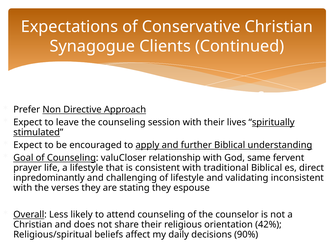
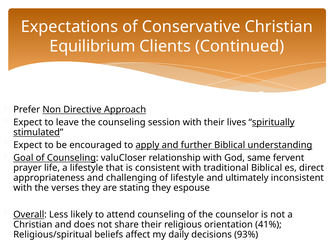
Synagogue: Synagogue -> Equilibrium (92, 46)
inpredominantly: inpredominantly -> appropriateness (49, 177)
validating: validating -> ultimately (247, 177)
42%: 42% -> 41% (268, 224)
90%: 90% -> 93% (246, 234)
